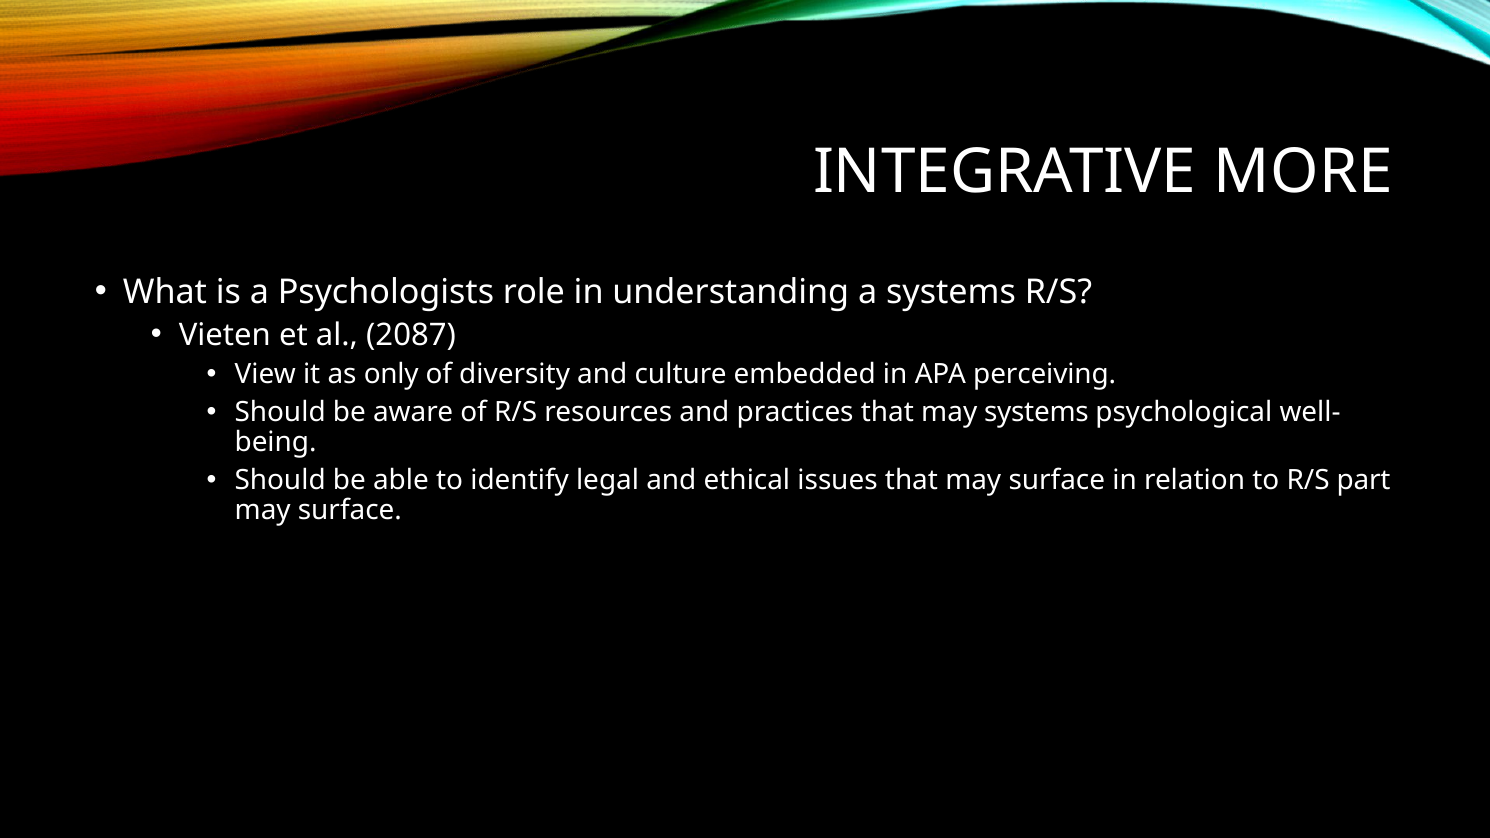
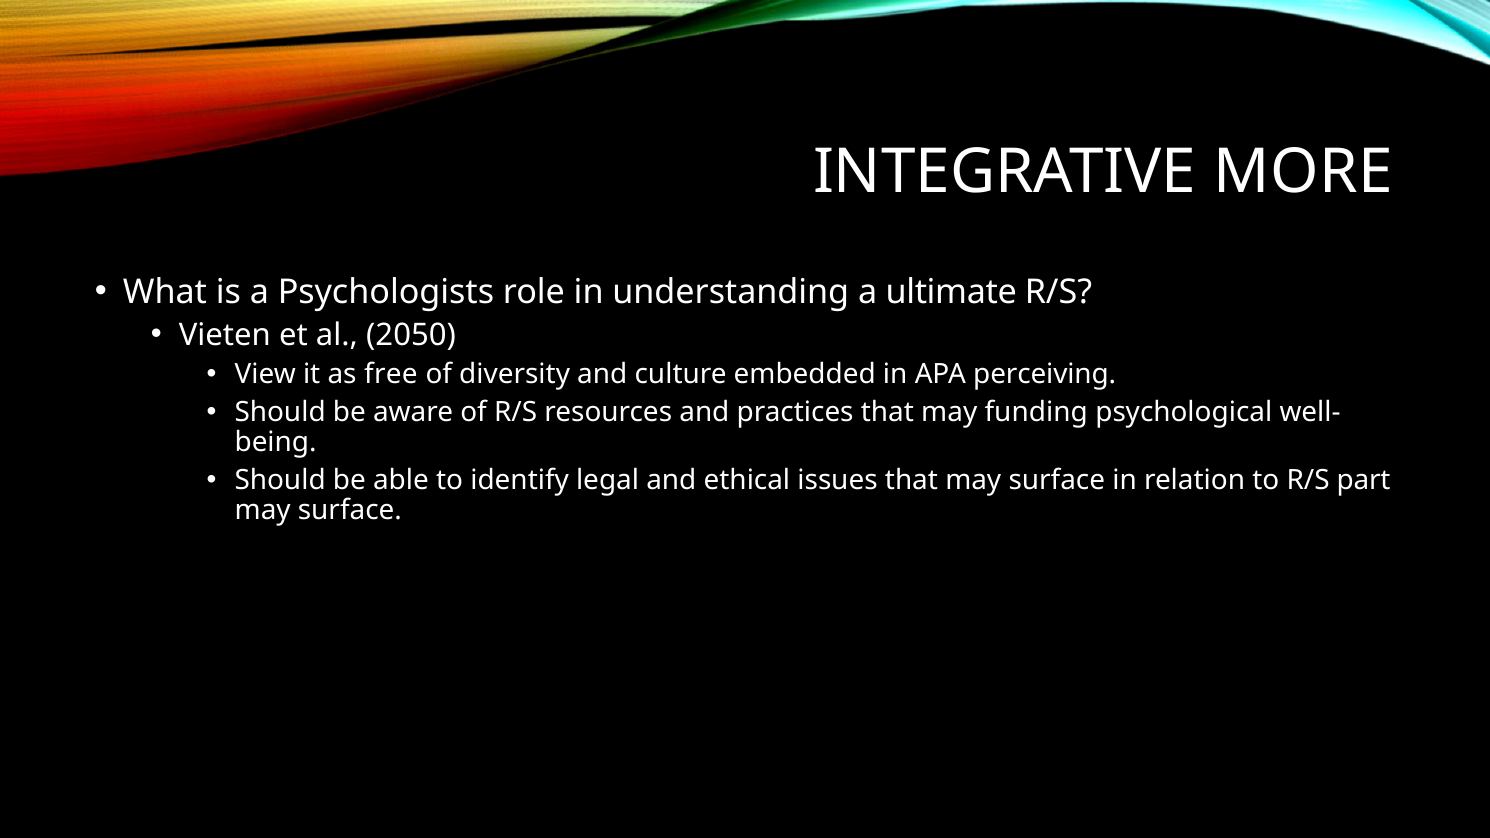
a systems: systems -> ultimate (951, 292)
2087: 2087 -> 2050 (411, 335)
only: only -> free (391, 375)
may systems: systems -> funding (1036, 413)
